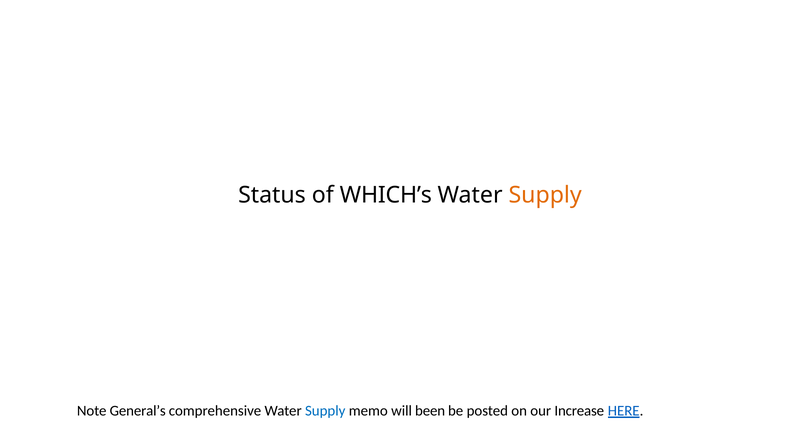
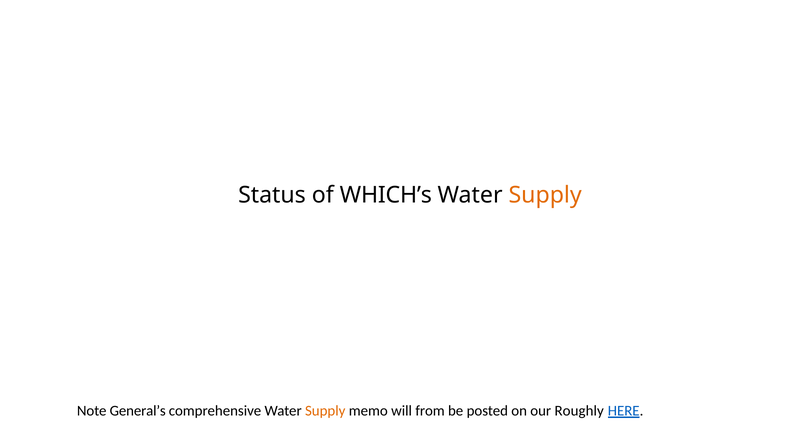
Supply colour: blue -> orange (325, 410)
been: been -> from (430, 410)
Increase: Increase -> Roughly (579, 410)
